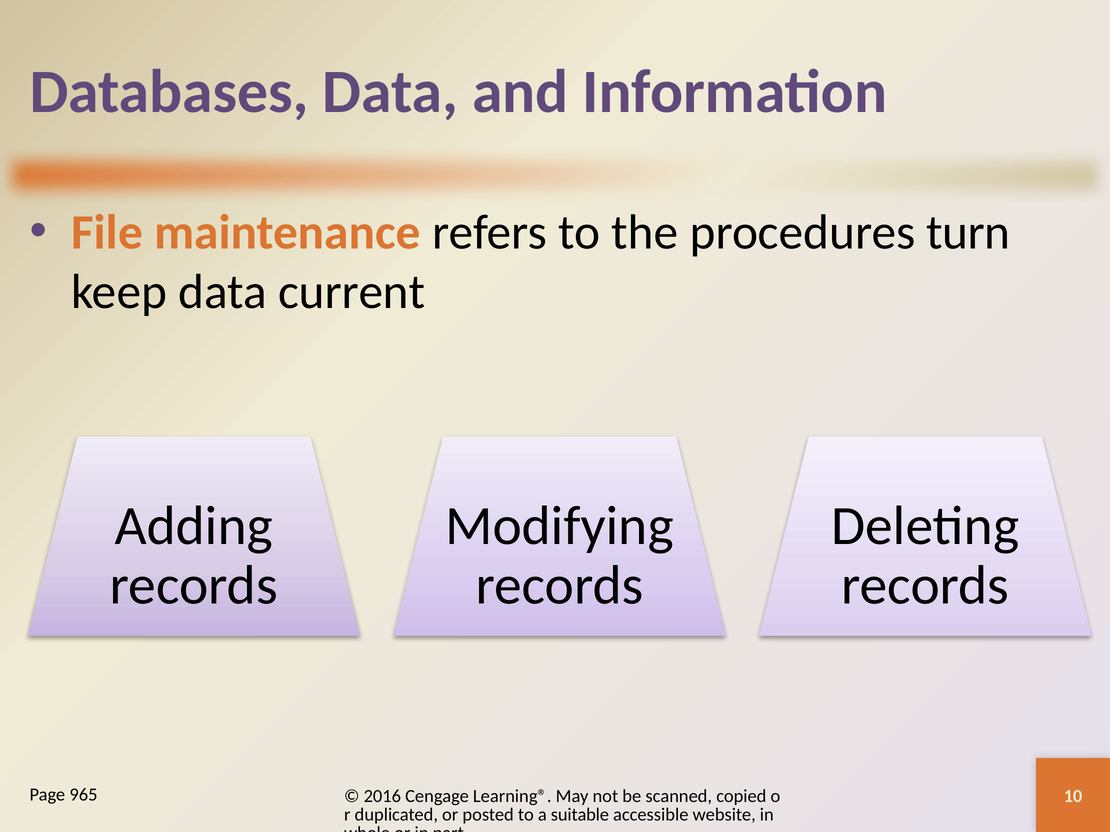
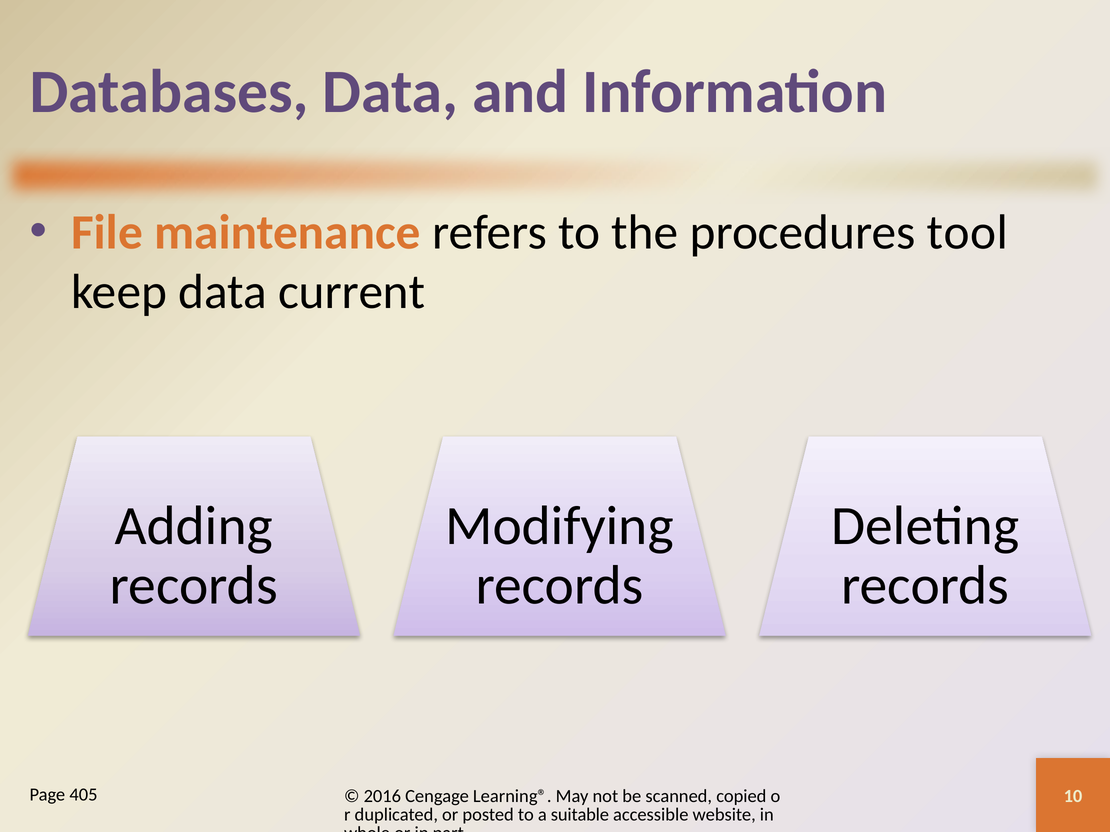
turn: turn -> tool (968, 233)
965: 965 -> 405 (83, 795)
